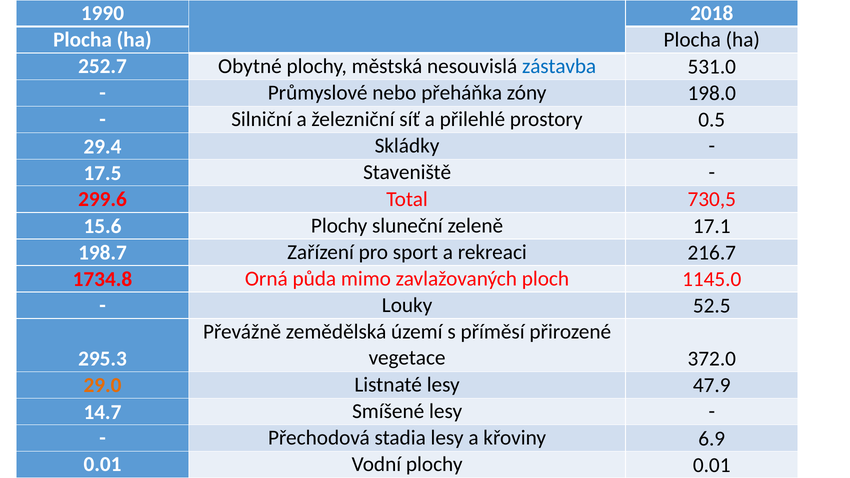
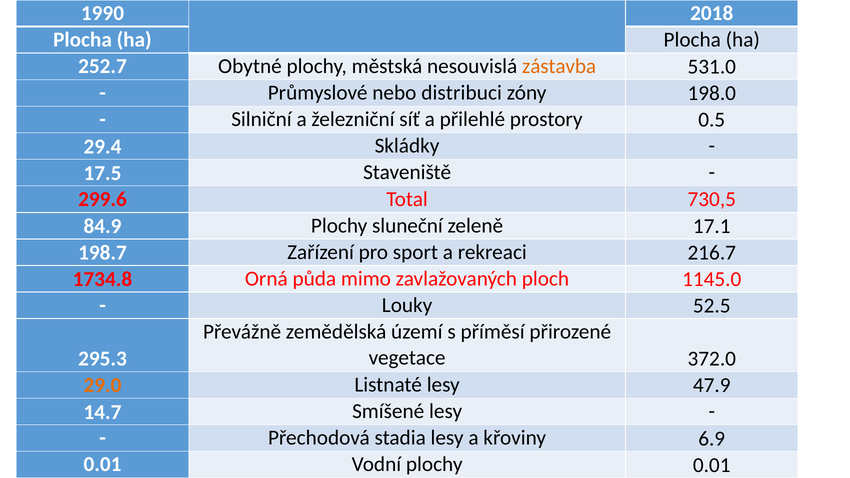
zástavba colour: blue -> orange (559, 66)
přeháňka: přeháňka -> distribuci (462, 93)
15.6: 15.6 -> 84.9 (102, 226)
